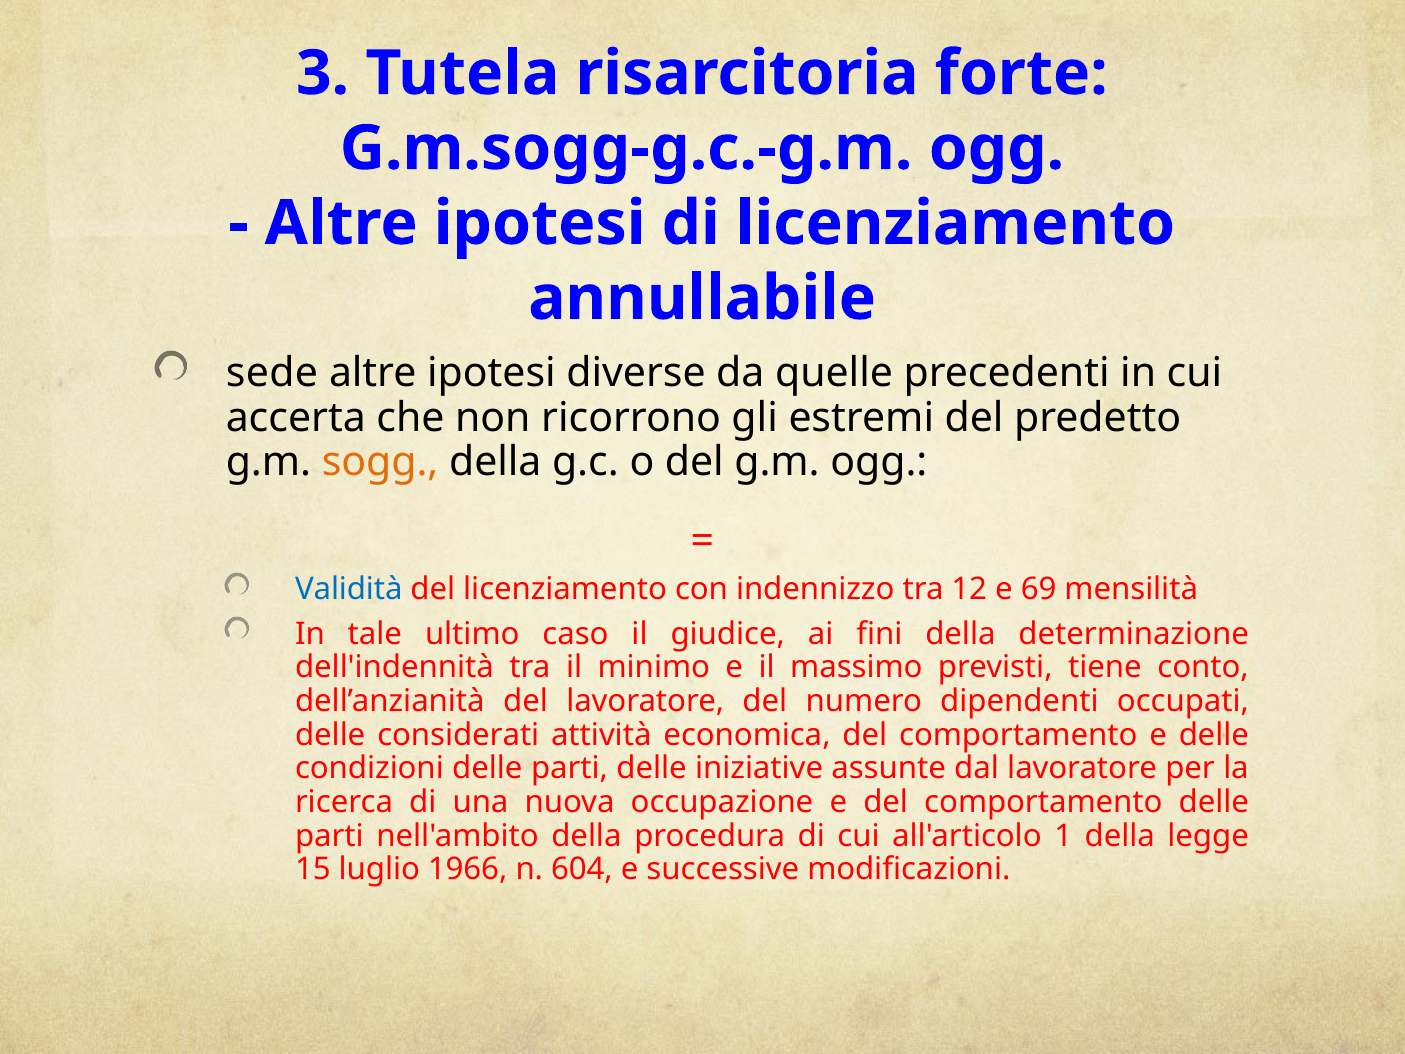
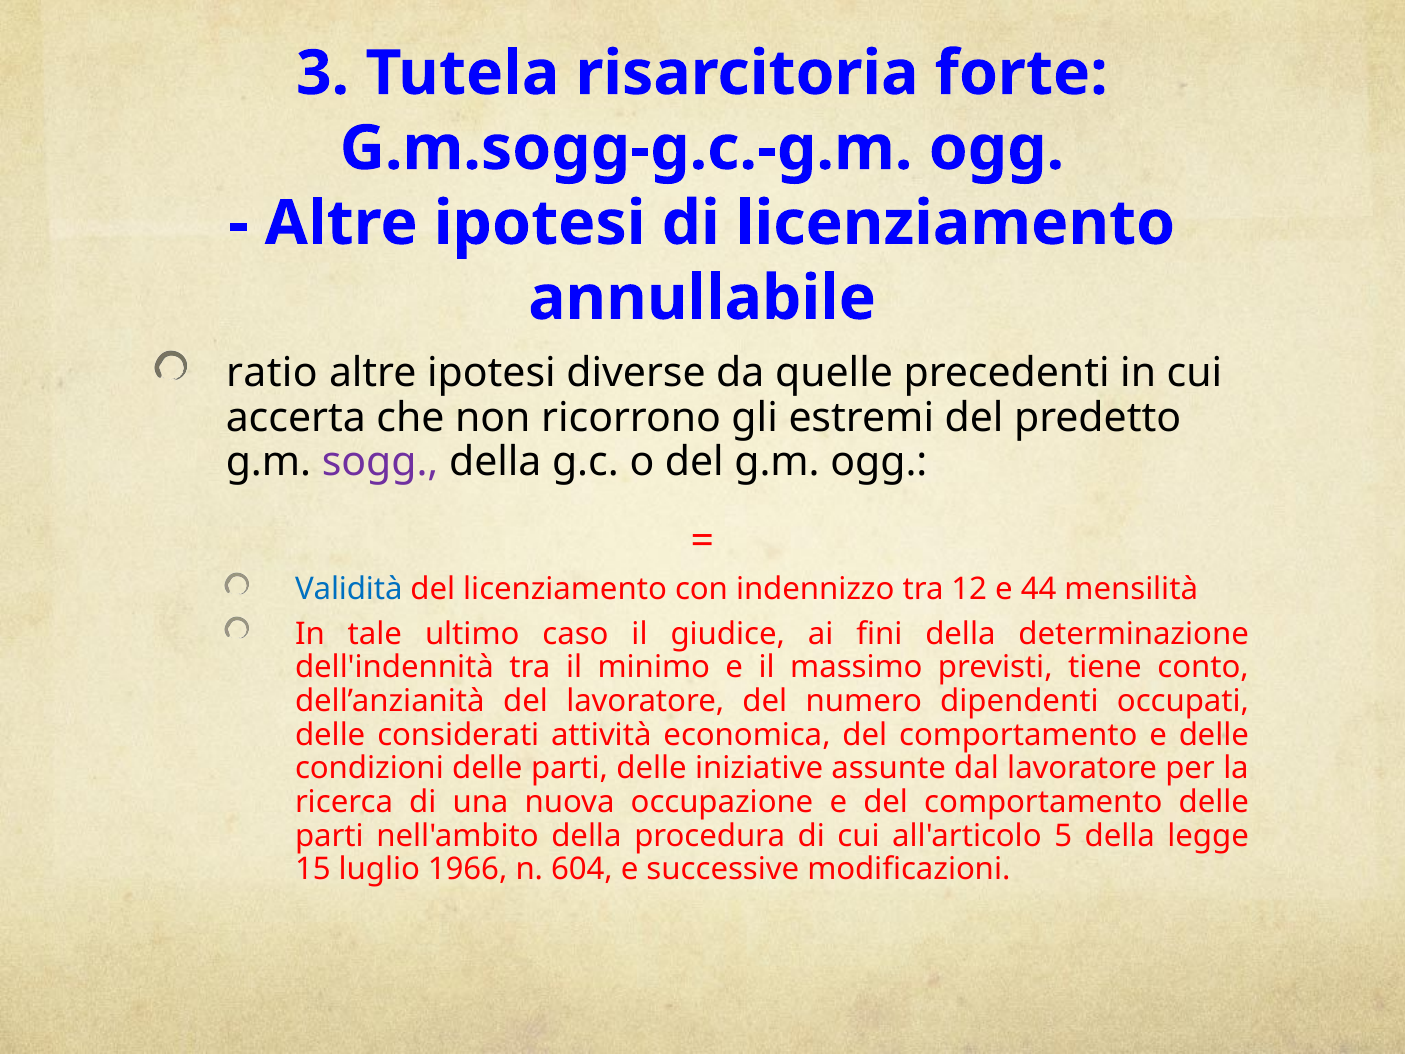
sede: sede -> ratio (272, 373)
sogg colour: orange -> purple (380, 462)
69: 69 -> 44 (1039, 589)
1: 1 -> 5 (1063, 836)
